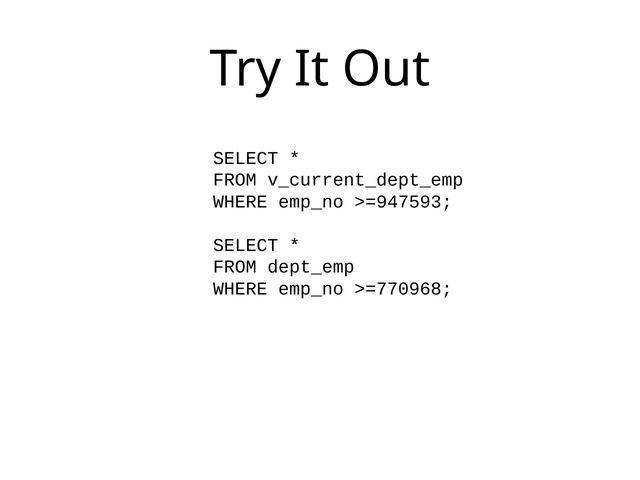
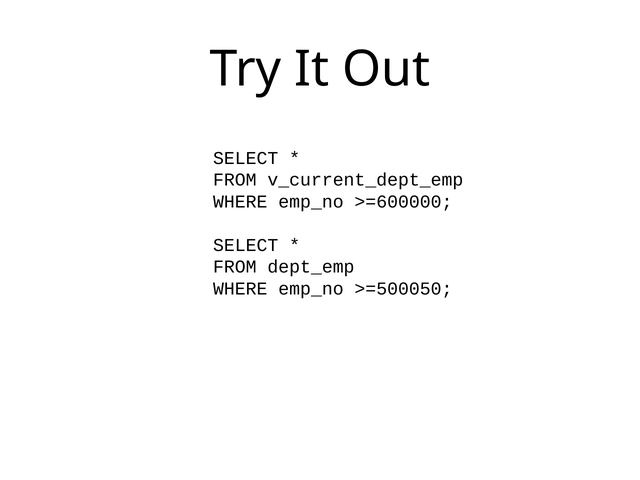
>=947593: >=947593 -> >=600000 (403, 202)
>=770968: >=770968 -> >=500050 (403, 289)
